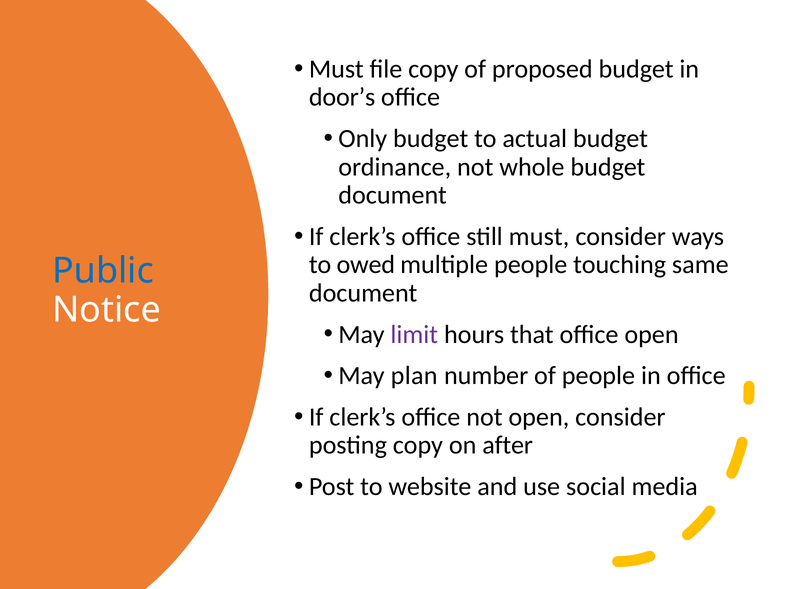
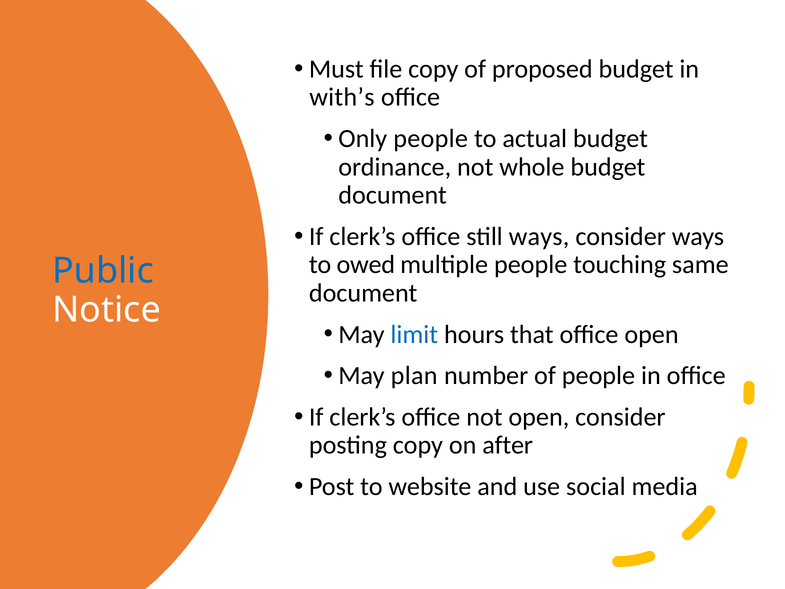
door’s: door’s -> with’s (342, 97)
Only budget: budget -> people (431, 139)
still must: must -> ways (539, 236)
limit colour: purple -> blue (414, 334)
